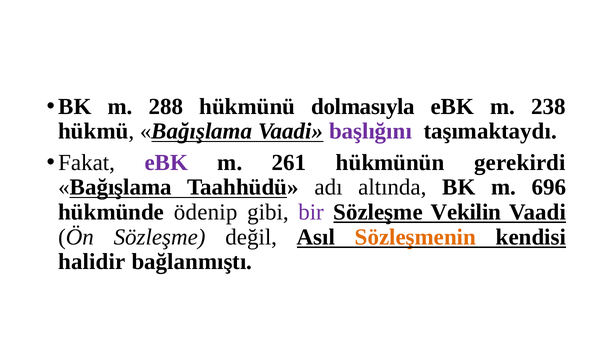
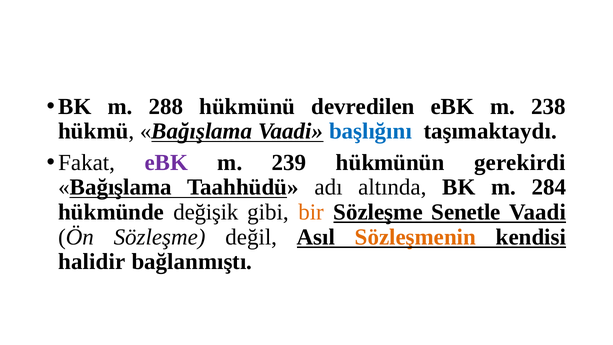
dolmasıyla: dolmasıyla -> devredilen (363, 106)
başlığını colour: purple -> blue (370, 131)
261: 261 -> 239 (289, 162)
696: 696 -> 284 (549, 187)
ödenip: ödenip -> değişik (206, 212)
bir colour: purple -> orange (311, 212)
Vekilin: Vekilin -> Senetle (466, 212)
